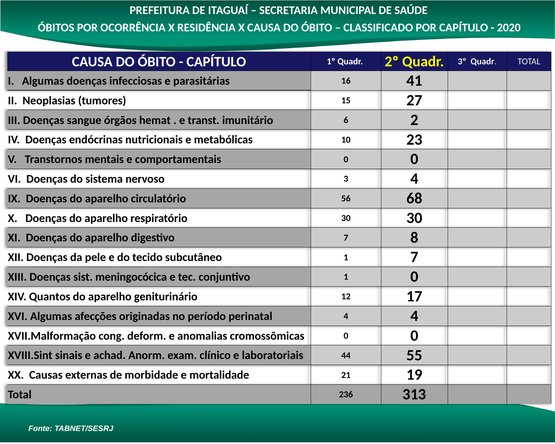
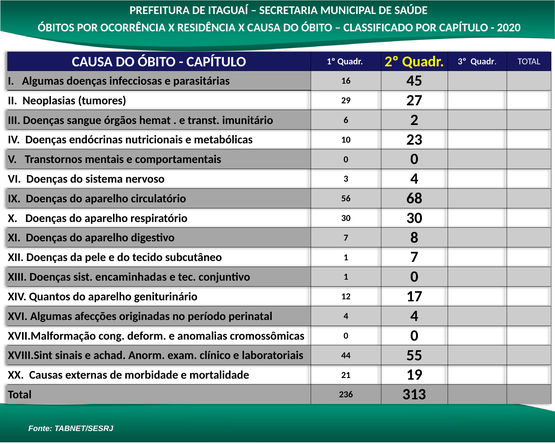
41: 41 -> 45 (414, 81)
15: 15 -> 29 (346, 100)
meningocócica: meningocócica -> encaminhadas (131, 277)
